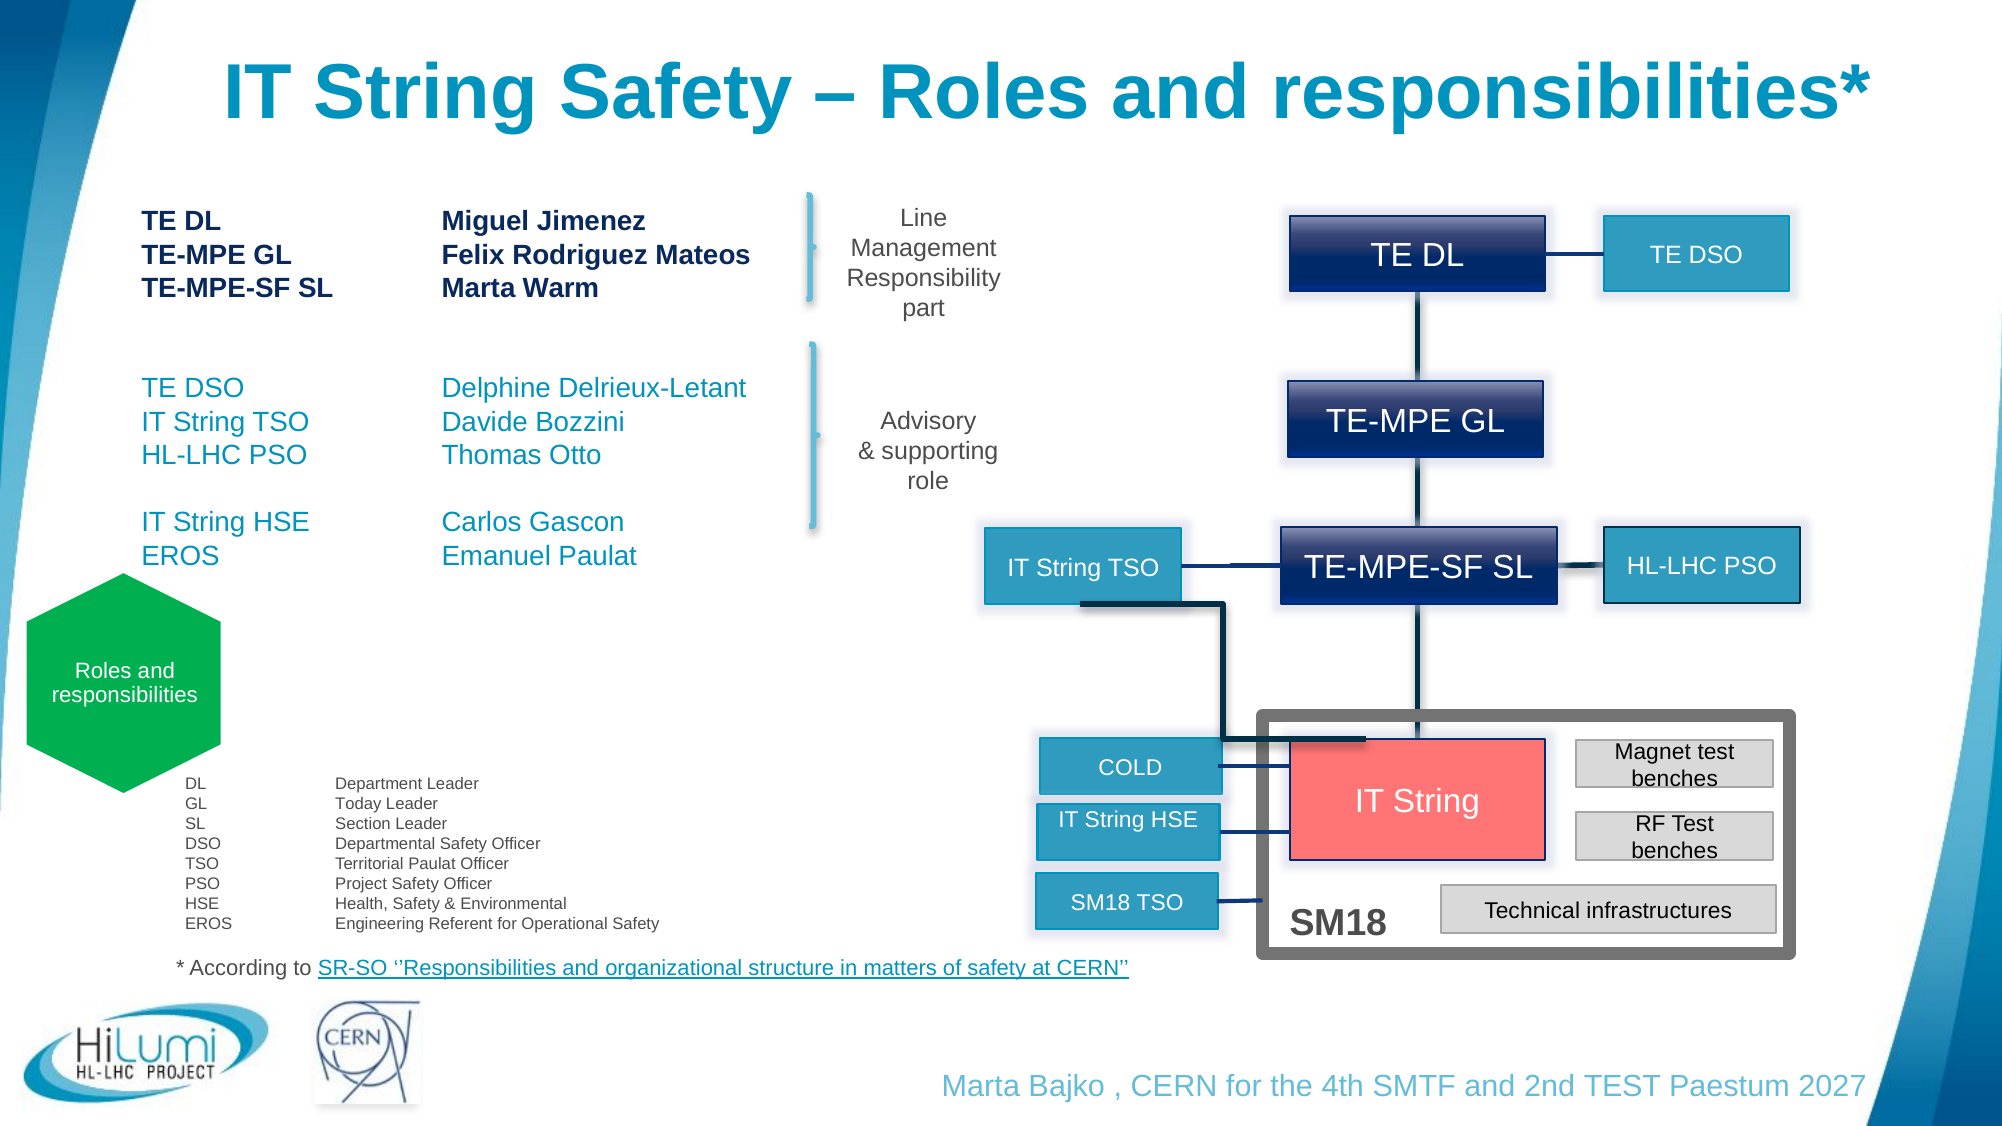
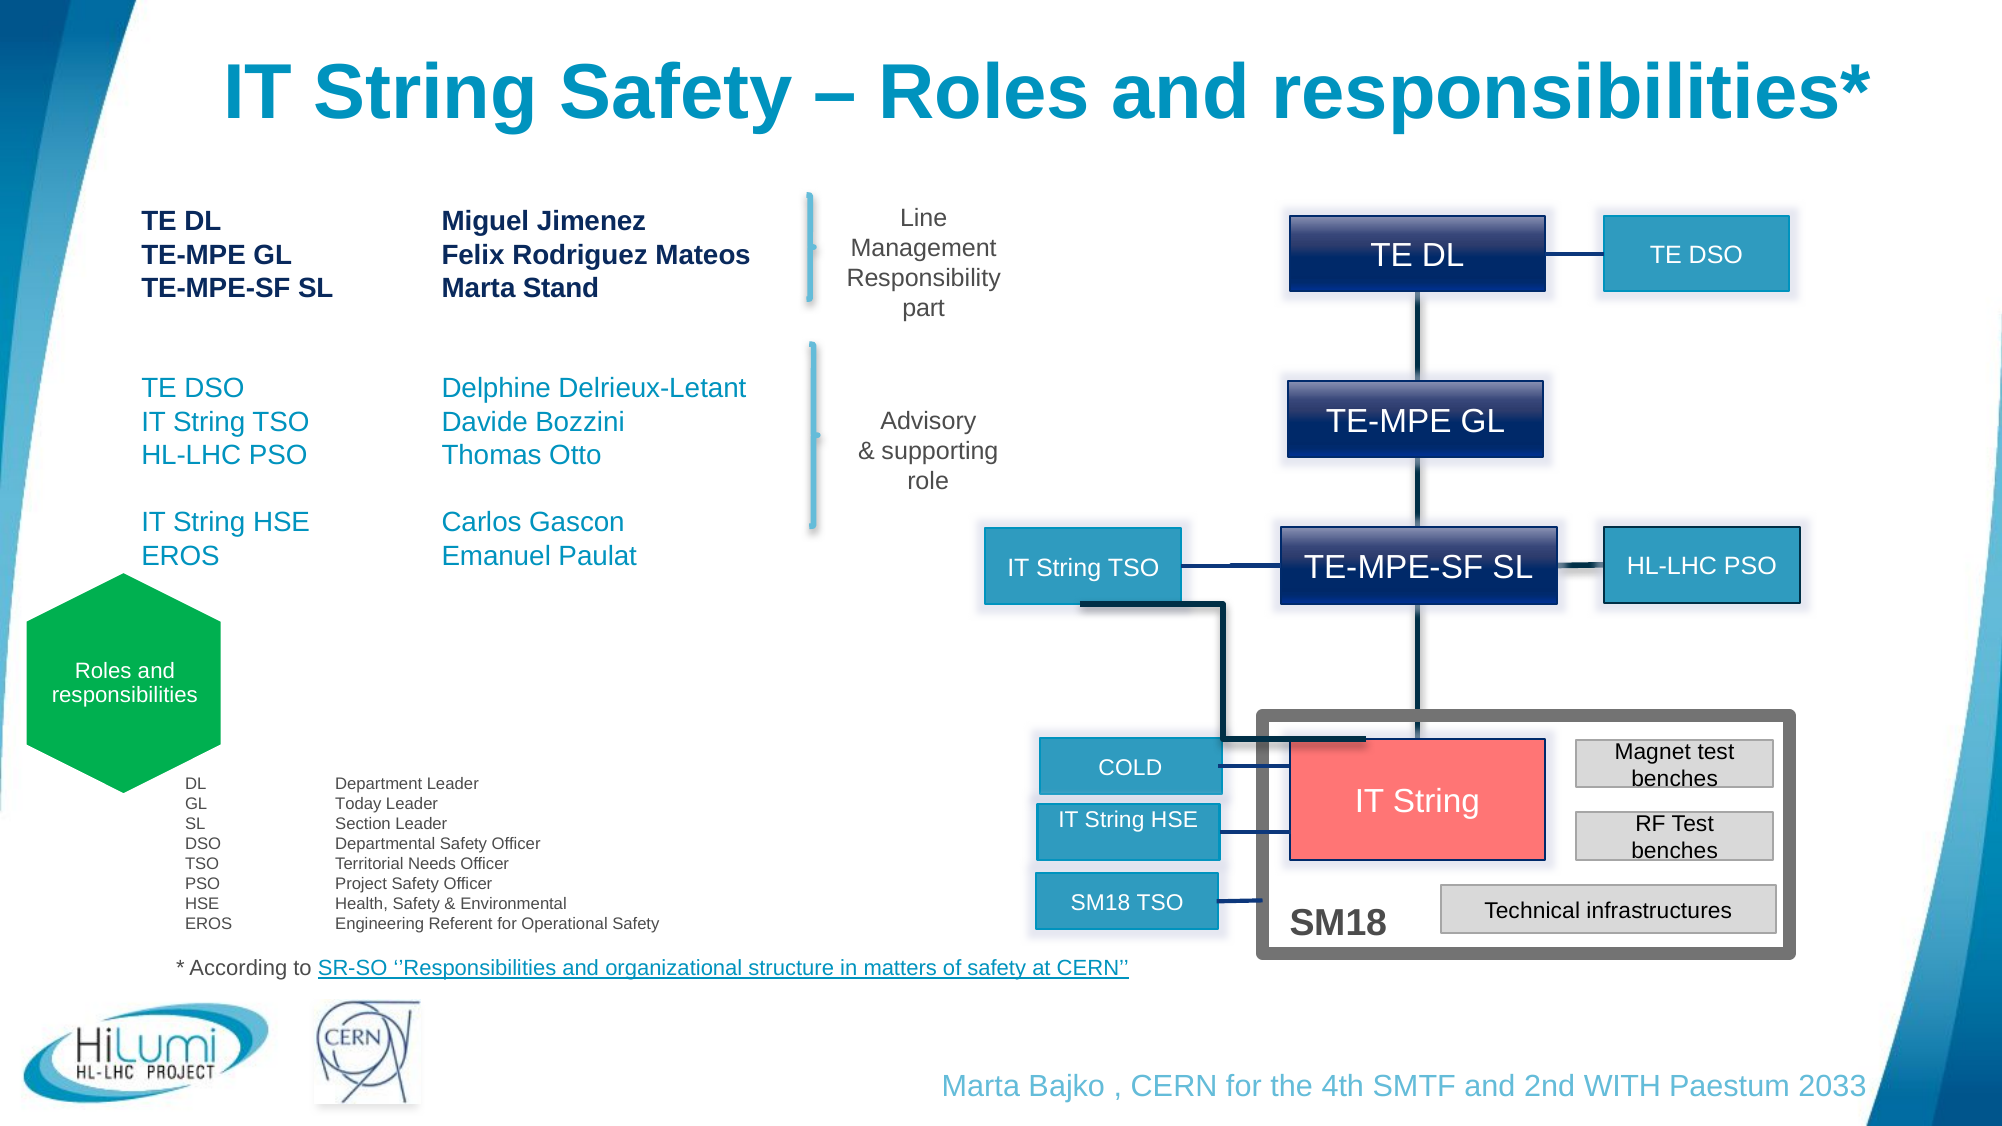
Warm: Warm -> Stand (561, 289)
Territorial Paulat: Paulat -> Needs (432, 864)
2nd TEST: TEST -> WITH (1622, 1087)
2027: 2027 -> 2033 (1832, 1087)
